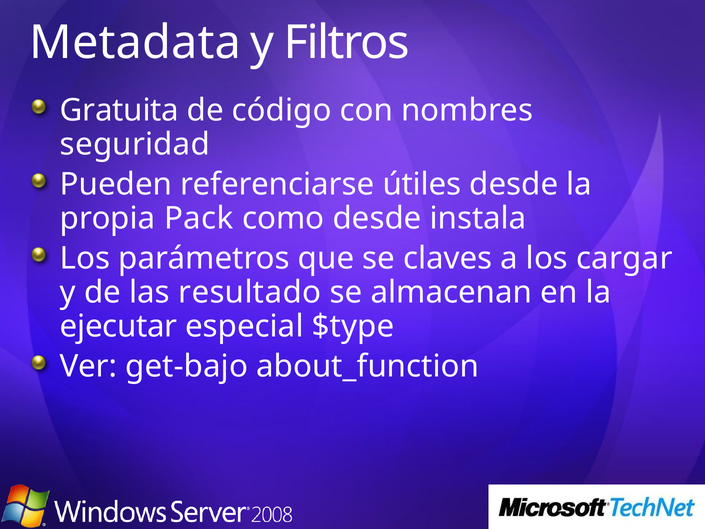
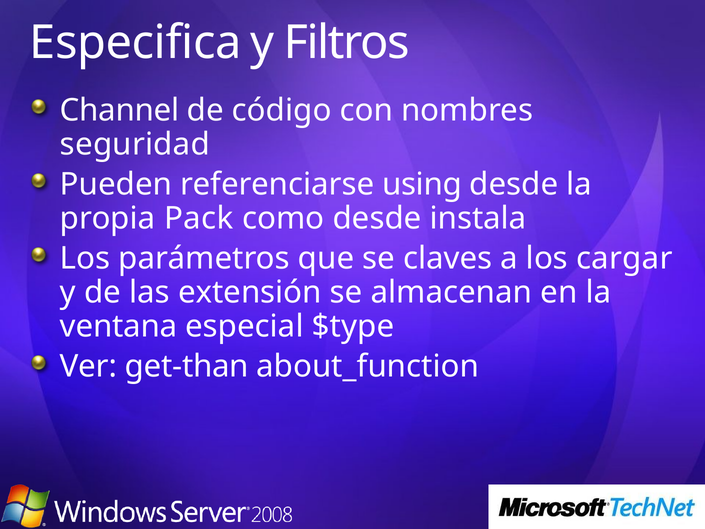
Metadata: Metadata -> Especifica (135, 43)
Gratuita: Gratuita -> Channel (119, 110)
útiles: útiles -> using (422, 184)
resultado: resultado -> extensión (250, 292)
ejecutar: ejecutar -> ventana (119, 326)
get-bajo: get-bajo -> get-than (187, 366)
